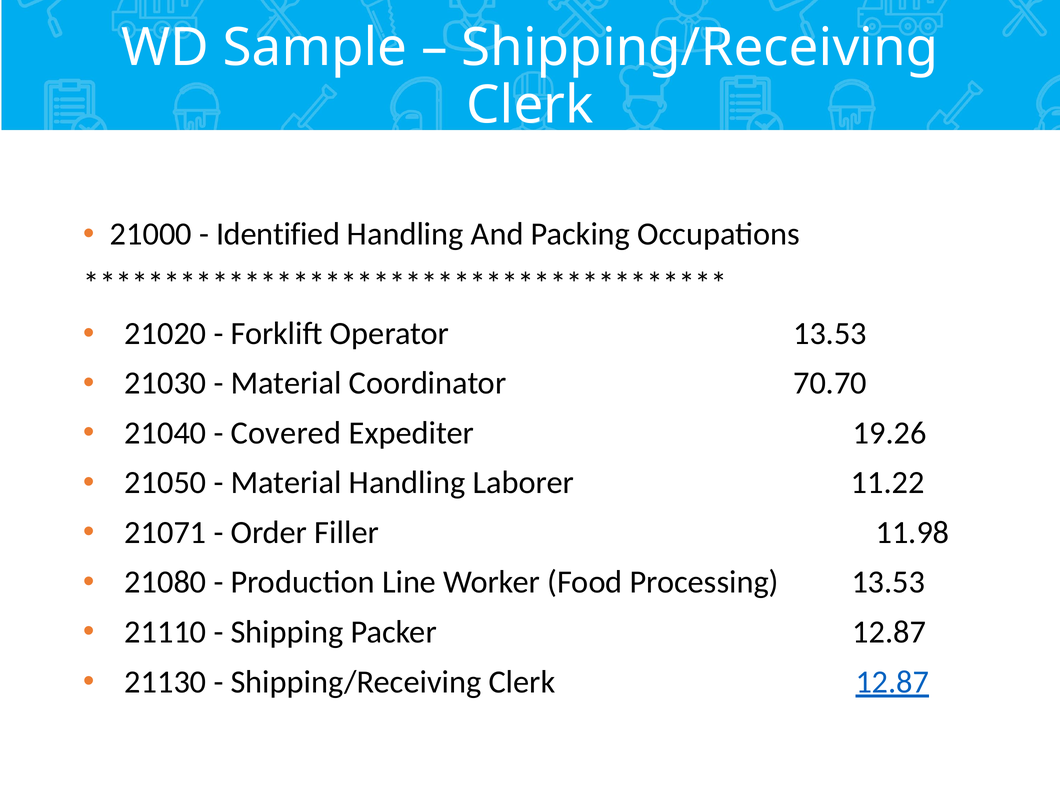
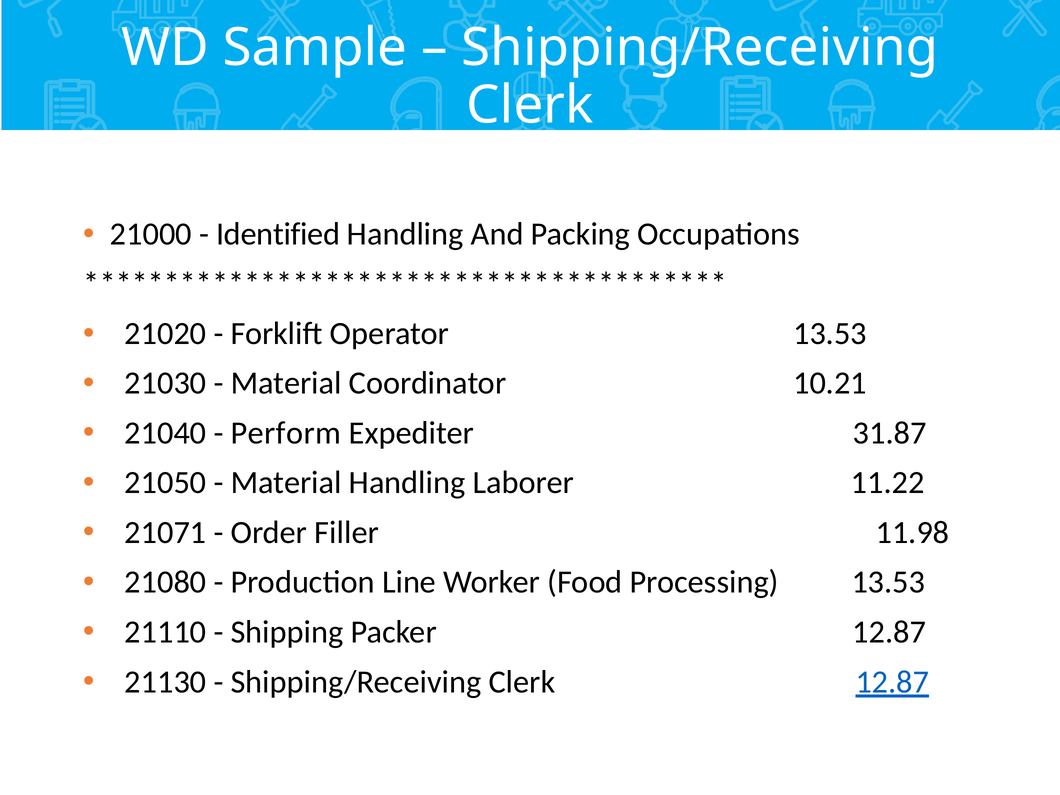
70.70: 70.70 -> 10.21 (830, 383)
Covered: Covered -> Perform (286, 433)
19.26: 19.26 -> 31.87 (890, 433)
